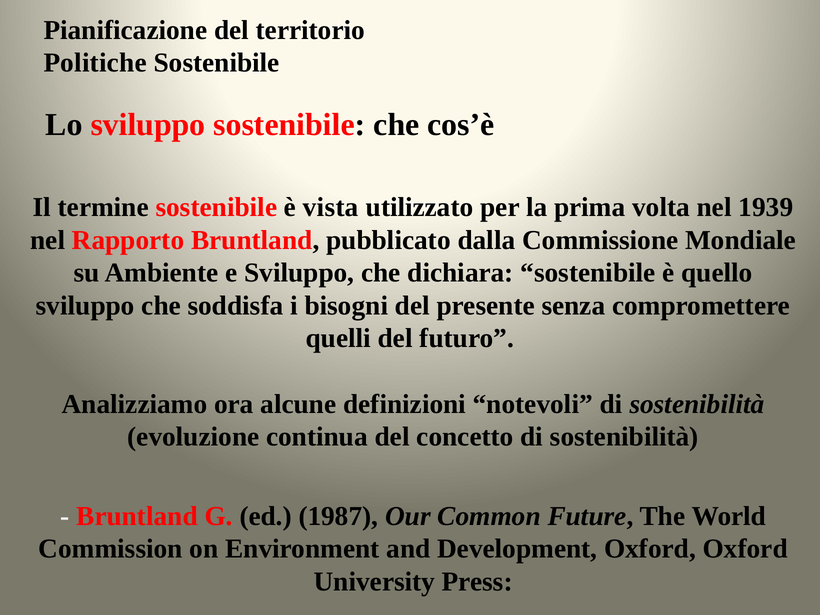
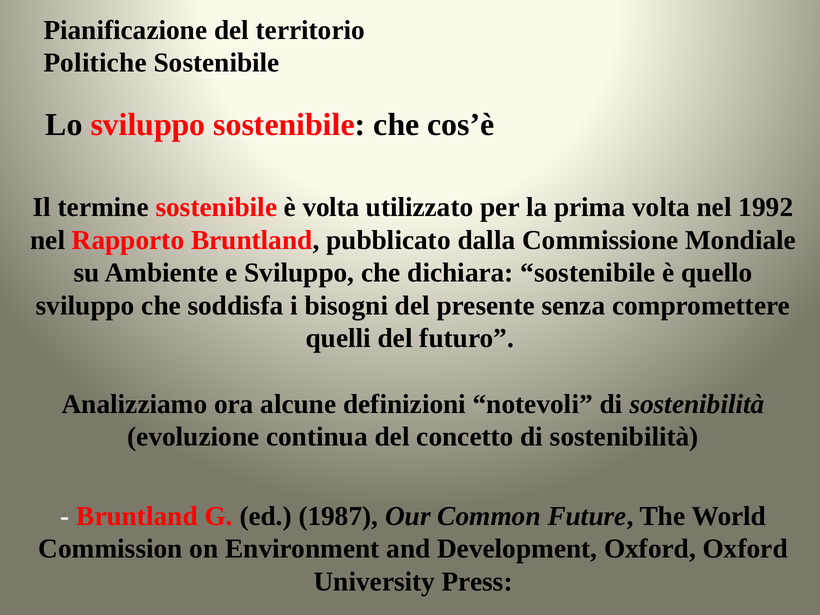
è vista: vista -> volta (331, 207)
1939: 1939 -> 1992 (766, 207)
